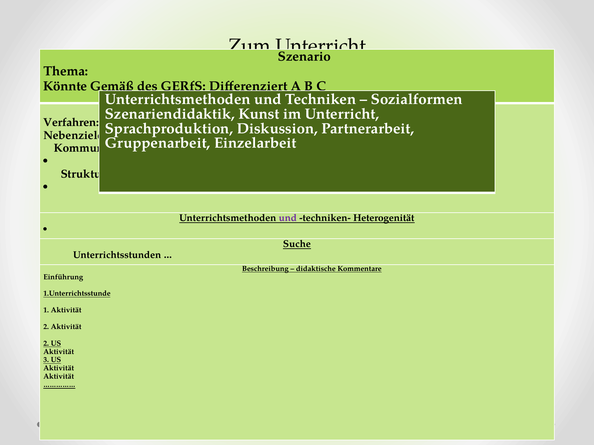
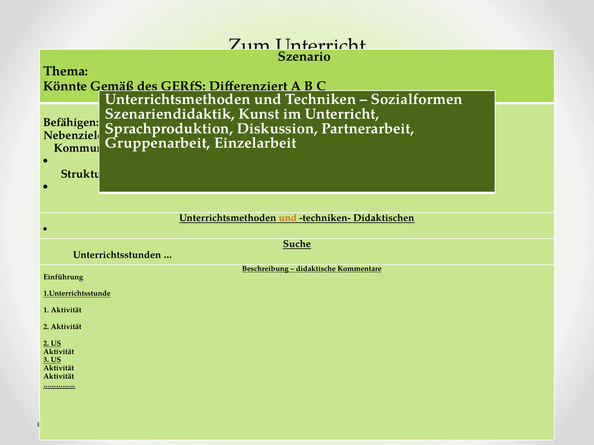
Verfahren: Verfahren -> Befähigen (71, 122)
und colour: purple -> orange (288, 218)
Heterogenität: Heterogenität -> Didaktischen (384, 218)
